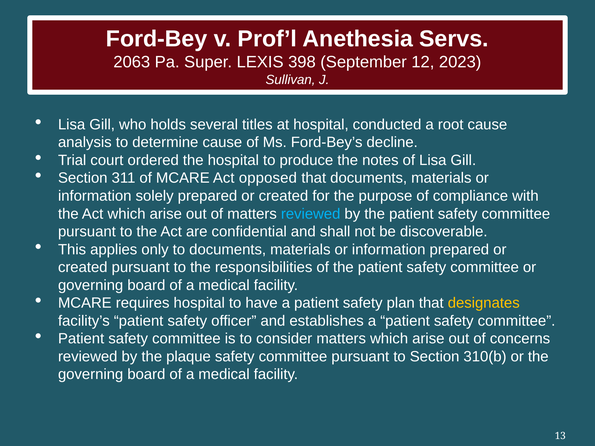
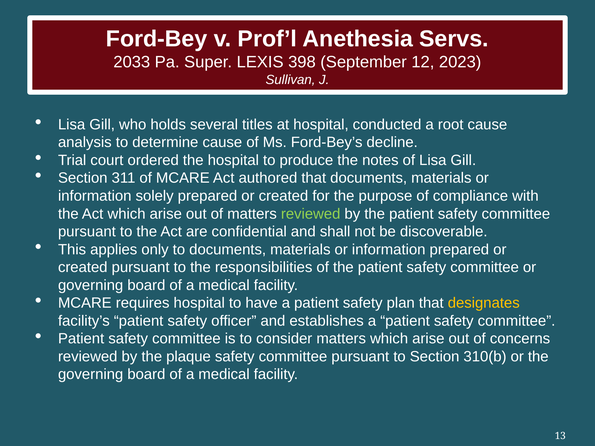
2063: 2063 -> 2033 (132, 62)
opposed: opposed -> authored (268, 178)
reviewed colour: light blue -> light green (311, 214)
